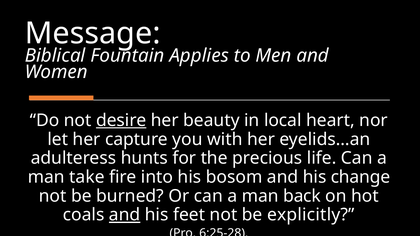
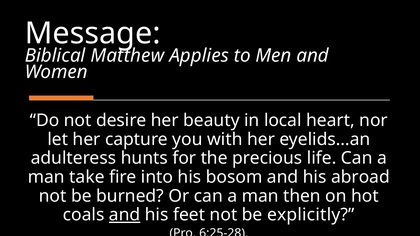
Fountain: Fountain -> Matthew (127, 56)
desire underline: present -> none (121, 121)
change: change -> abroad (360, 177)
back: back -> then (302, 196)
